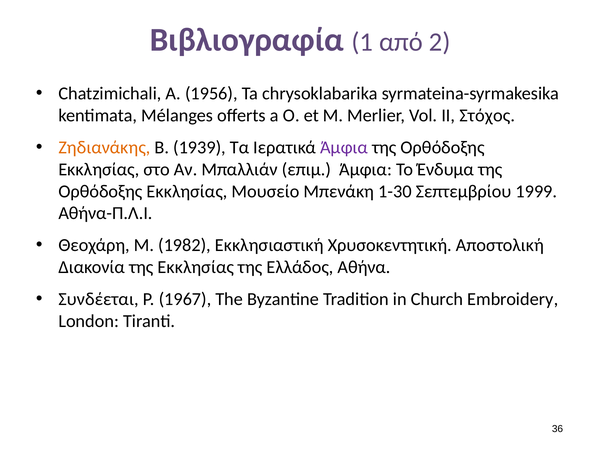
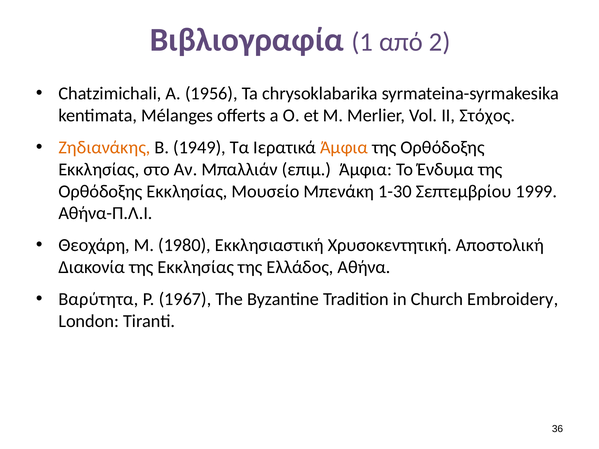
1939: 1939 -> 1949 (199, 148)
Άμφια colour: purple -> orange (344, 148)
1982: 1982 -> 1980 (184, 245)
Συνδέεται: Συνδέεται -> Βαρύτητα (98, 299)
